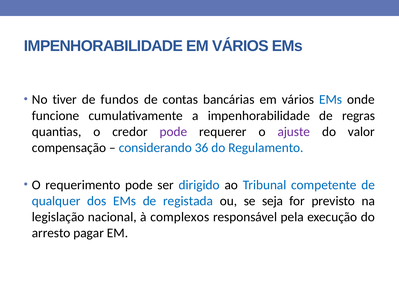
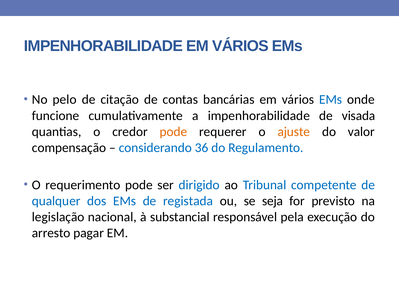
tiver: tiver -> pelo (65, 99)
fundos: fundos -> citação (120, 99)
regras: regras -> visada (359, 115)
pode colour: purple -> orange (173, 131)
ajuste colour: purple -> orange (294, 131)
complexos: complexos -> substancial (180, 216)
